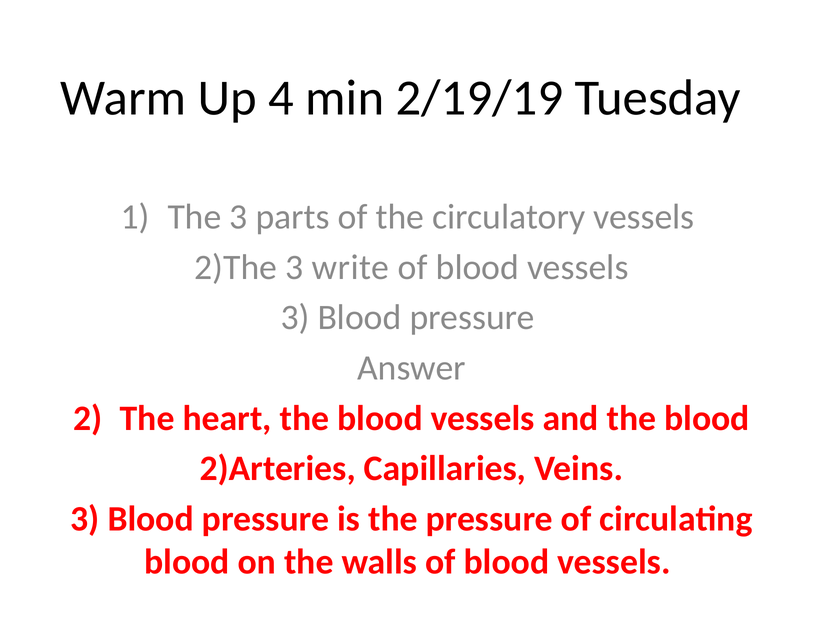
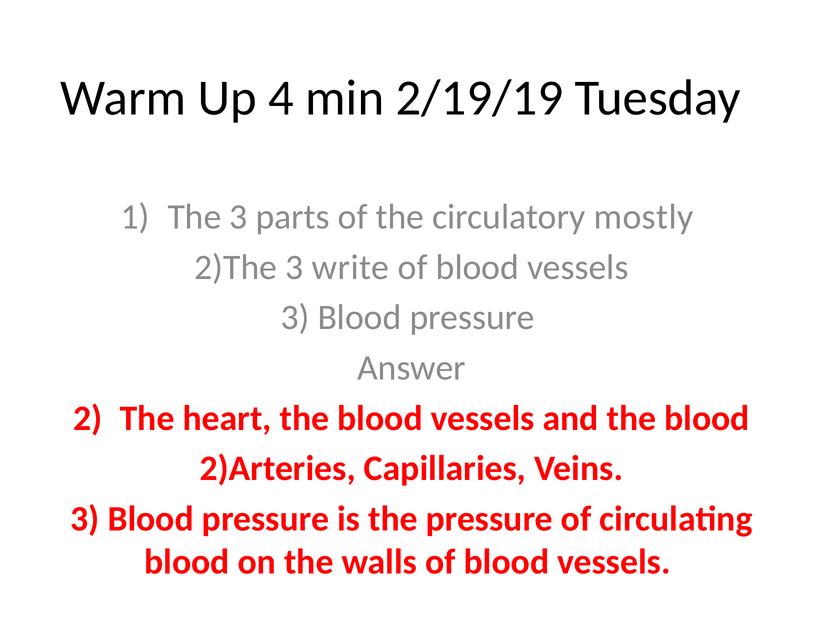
circulatory vessels: vessels -> mostly (644, 217)
